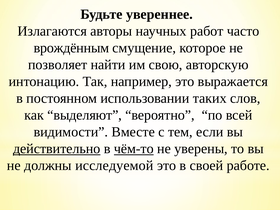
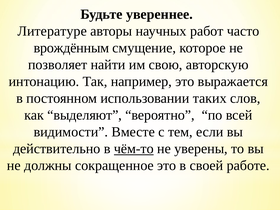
Излагаются: Излагаются -> Литературе (52, 31)
действительно underline: present -> none (57, 149)
исследуемой: исследуемой -> сокращенное (114, 166)
